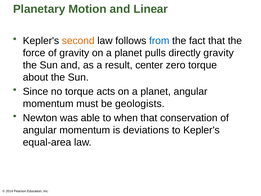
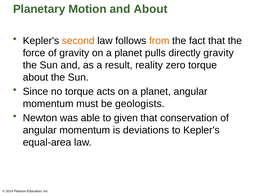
and Linear: Linear -> About (151, 9)
from colour: blue -> orange (159, 41)
center: center -> reality (149, 65)
when: when -> given (126, 118)
